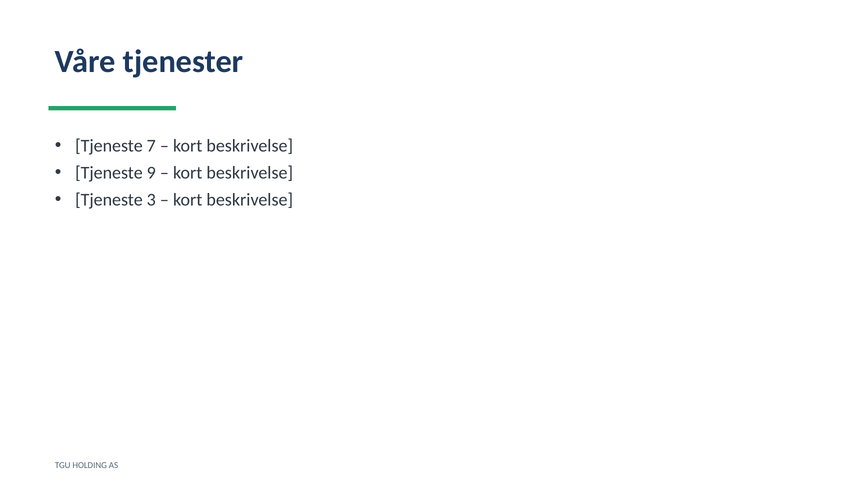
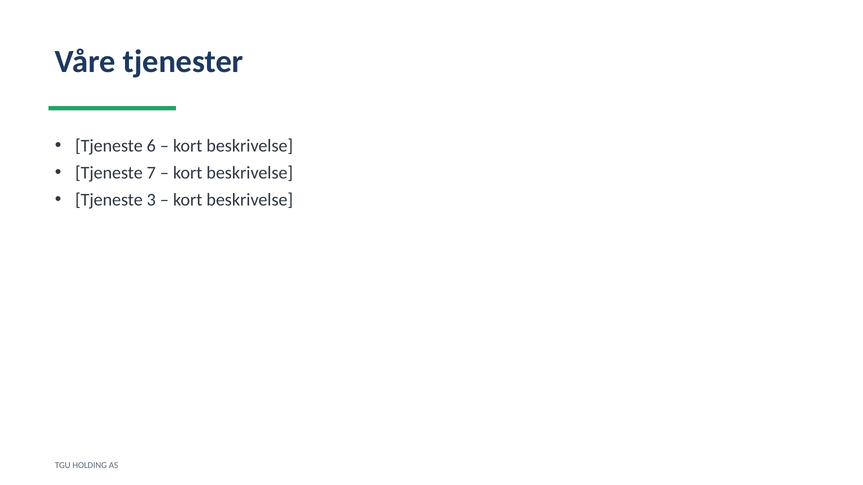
7: 7 -> 6 (151, 146)
9: 9 -> 7 (151, 173)
